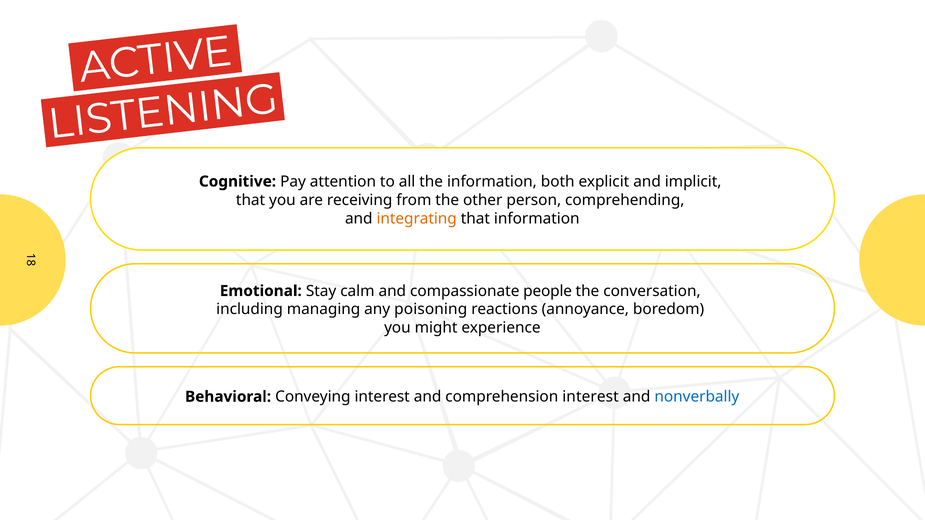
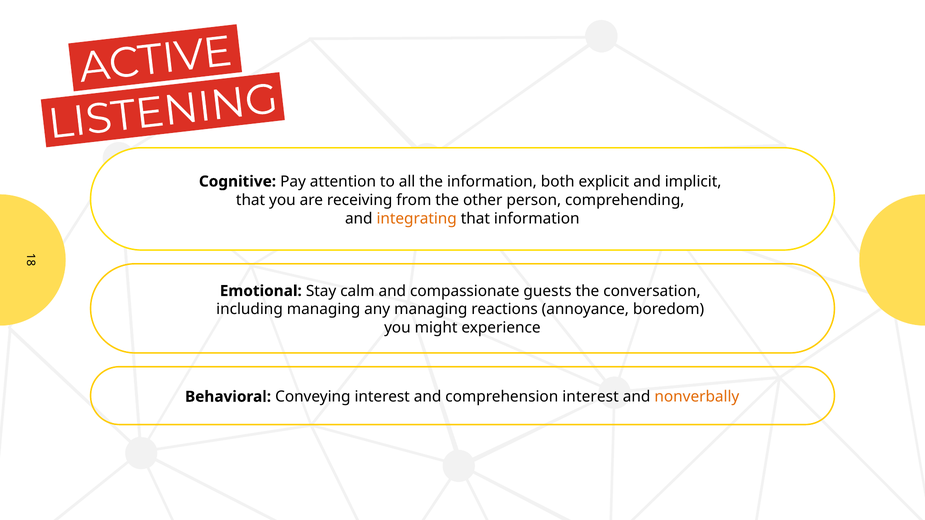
people: people -> guests (548, 291)
any poisoning: poisoning -> managing (431, 310)
nonverbally colour: blue -> orange (697, 397)
